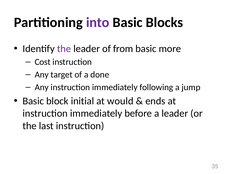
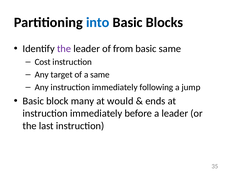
into colour: purple -> blue (98, 22)
basic more: more -> same (170, 49)
a done: done -> same (100, 75)
initial: initial -> many (82, 101)
